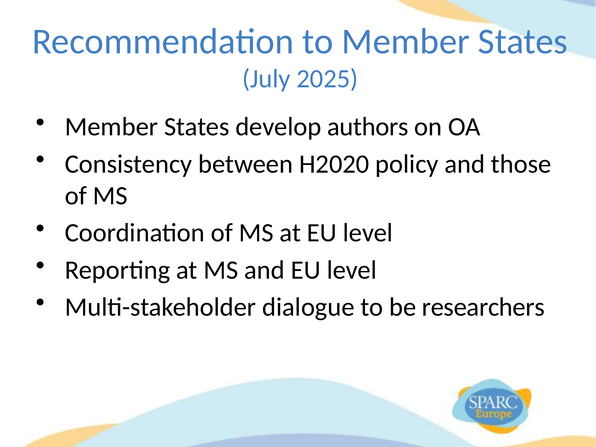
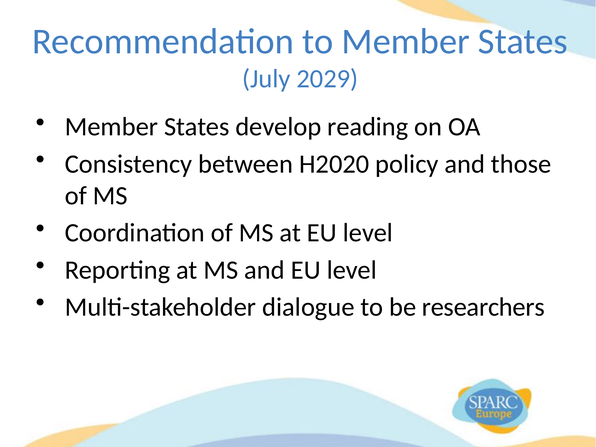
2025: 2025 -> 2029 (327, 79)
authors: authors -> reading (368, 127)
